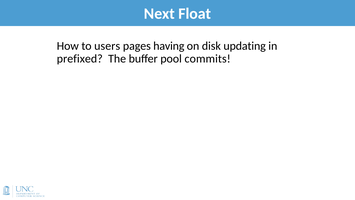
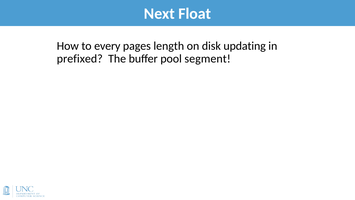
users: users -> every (107, 46)
having: having -> length (169, 46)
commits: commits -> segment (208, 59)
